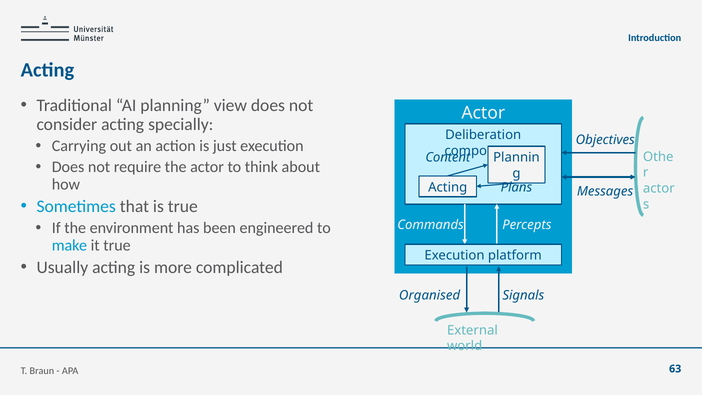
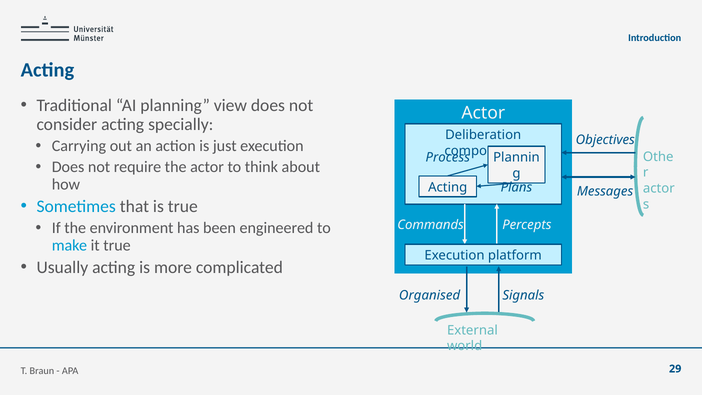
Content: Content -> Process (448, 158)
63: 63 -> 29 (675, 369)
